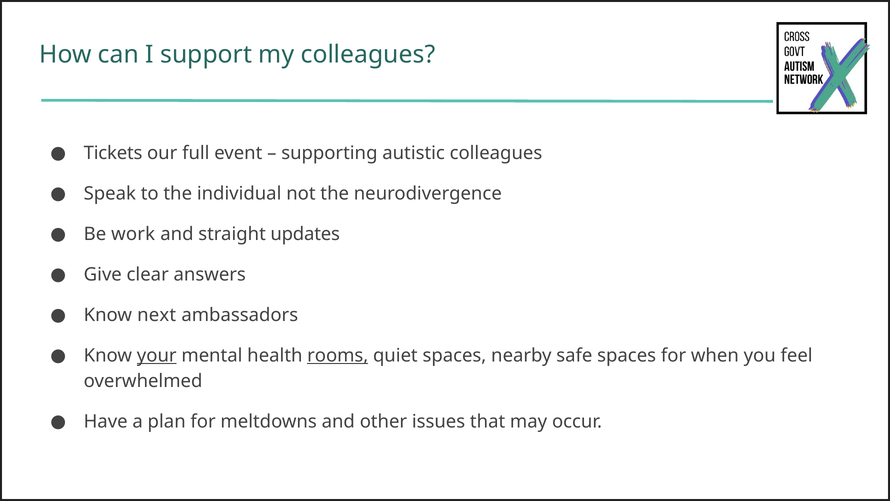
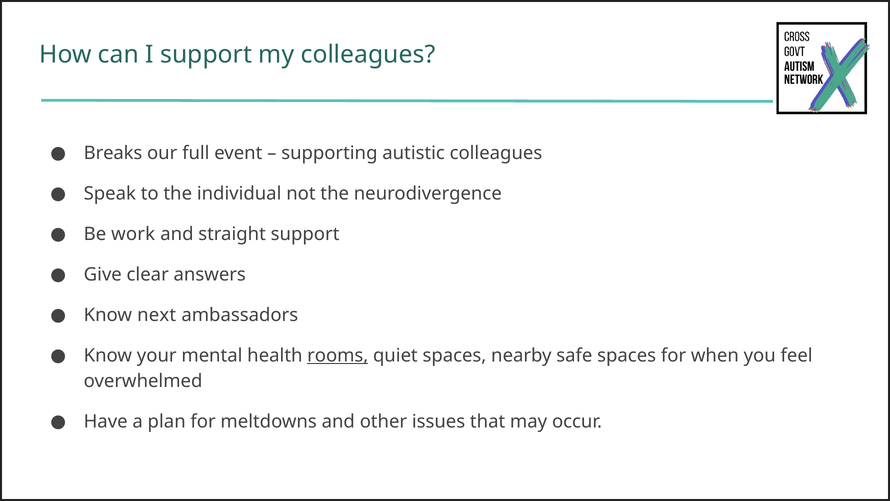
Tickets: Tickets -> Breaks (113, 153)
straight updates: updates -> support (305, 234)
your underline: present -> none (157, 355)
